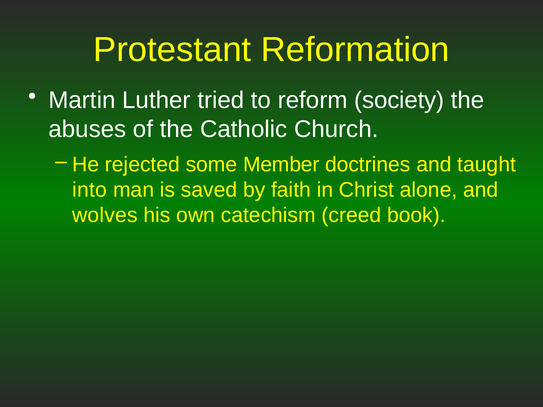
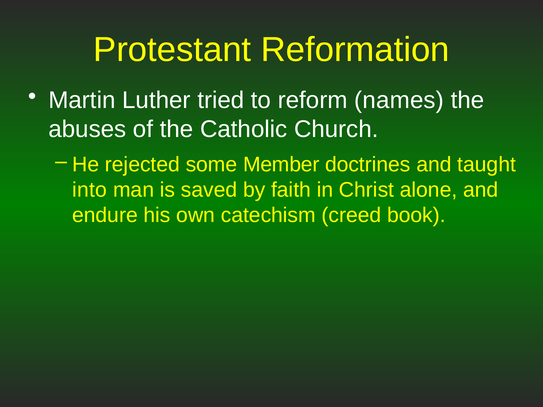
society: society -> names (399, 100)
wolves: wolves -> endure (105, 215)
